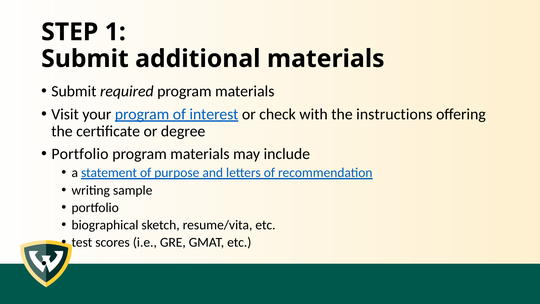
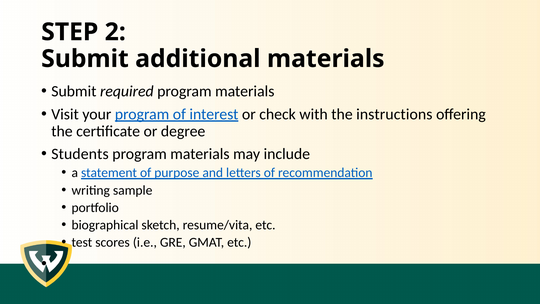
1: 1 -> 2 (115, 32)
Portfolio: Portfolio -> Students (80, 154)
